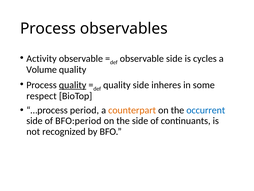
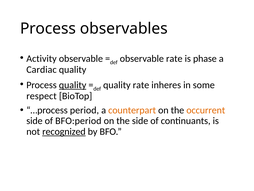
observable side: side -> rate (174, 58)
cycles: cycles -> phase (205, 58)
Volume: Volume -> Cardiac (41, 69)
quality side: side -> rate (141, 85)
occurrent colour: blue -> orange (206, 110)
recognized underline: none -> present (64, 131)
